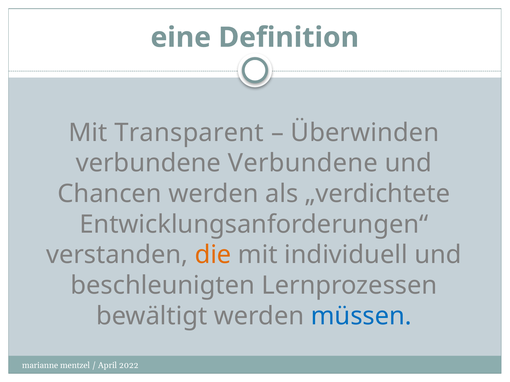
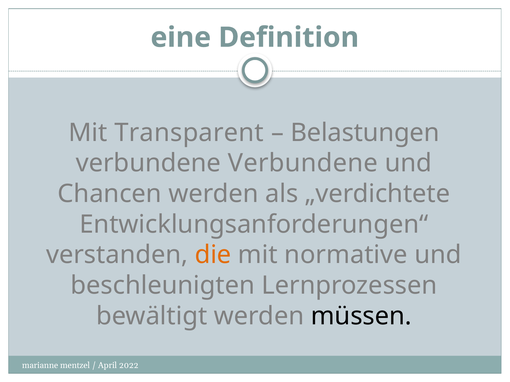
Überwinden: Überwinden -> Belastungen (365, 133)
individuell: individuell -> normative (346, 255)
müssen colour: blue -> black (361, 316)
